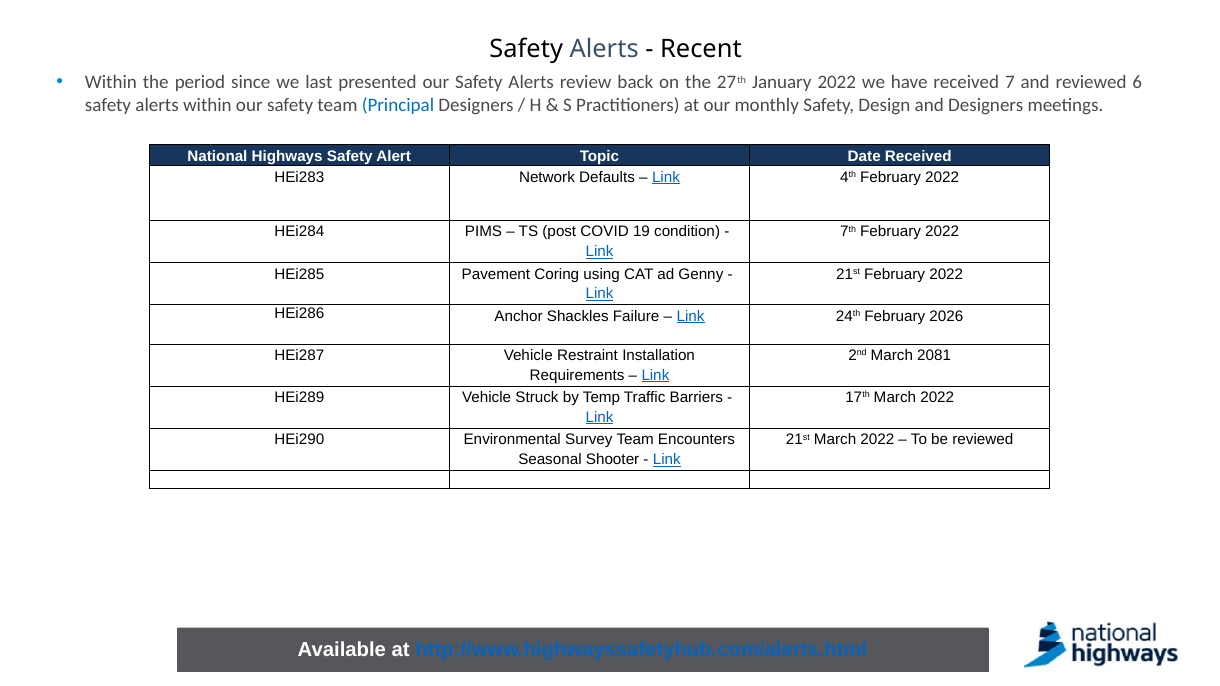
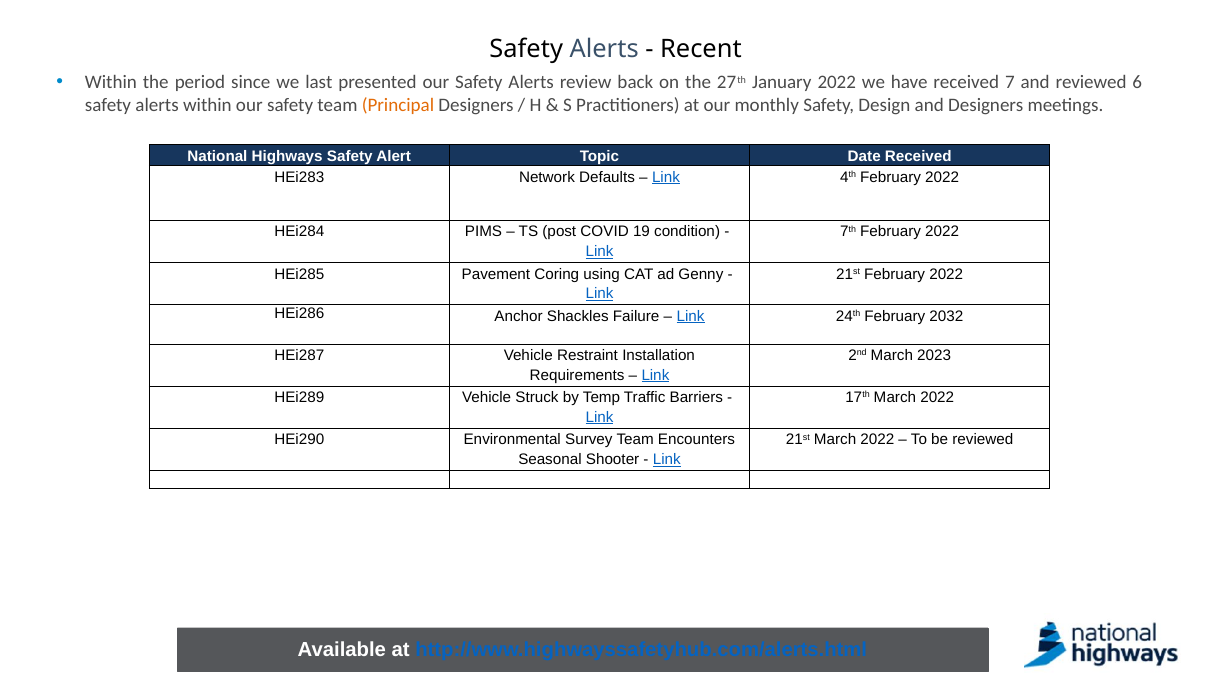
Principal colour: blue -> orange (398, 105)
2026: 2026 -> 2032 (946, 316)
2081: 2081 -> 2023 (934, 356)
